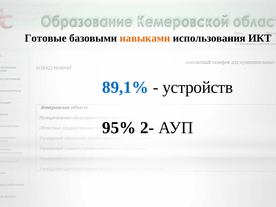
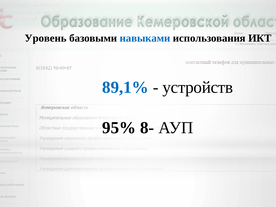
Готовые: Готовые -> Уровень (46, 38)
навыками colour: orange -> blue (145, 38)
2-: 2- -> 8- (147, 128)
